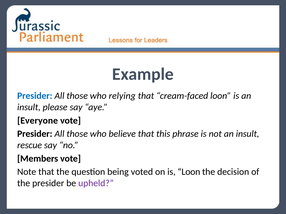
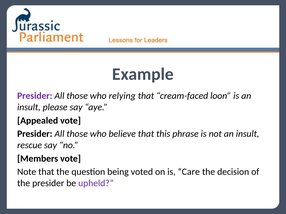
Presider colour: blue -> purple (35, 96)
Everyone: Everyone -> Appealed (38, 121)
is Loon: Loon -> Care (189, 172)
